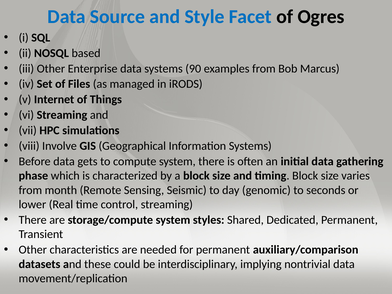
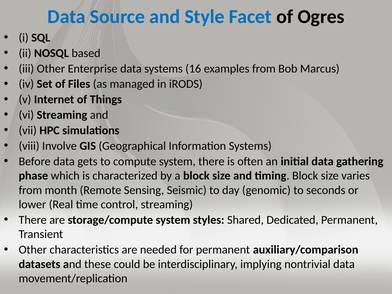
90: 90 -> 16 (193, 69)
